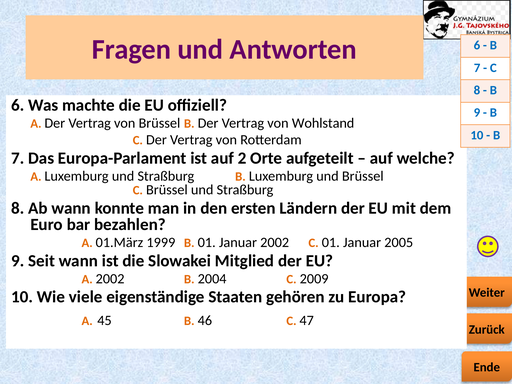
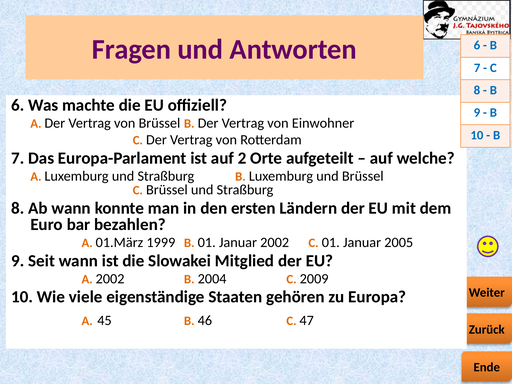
Wohlstand: Wohlstand -> Einwohner (323, 123)
